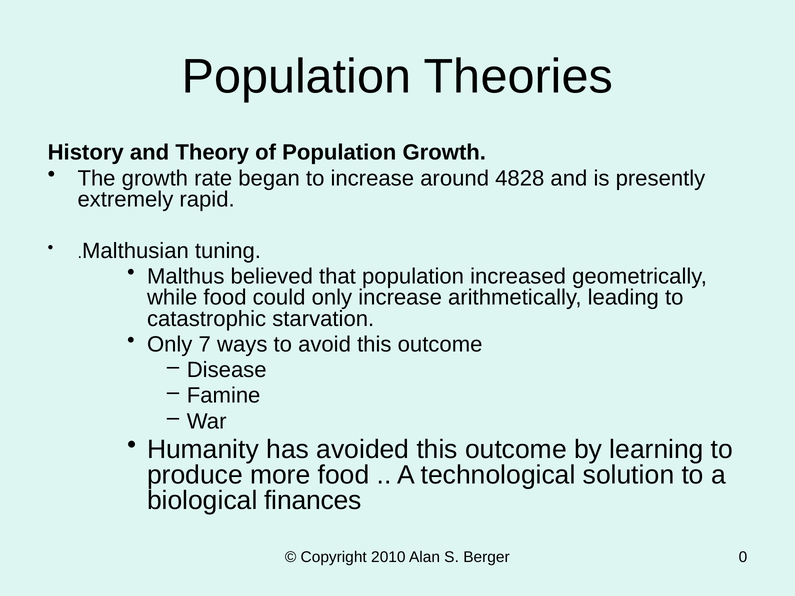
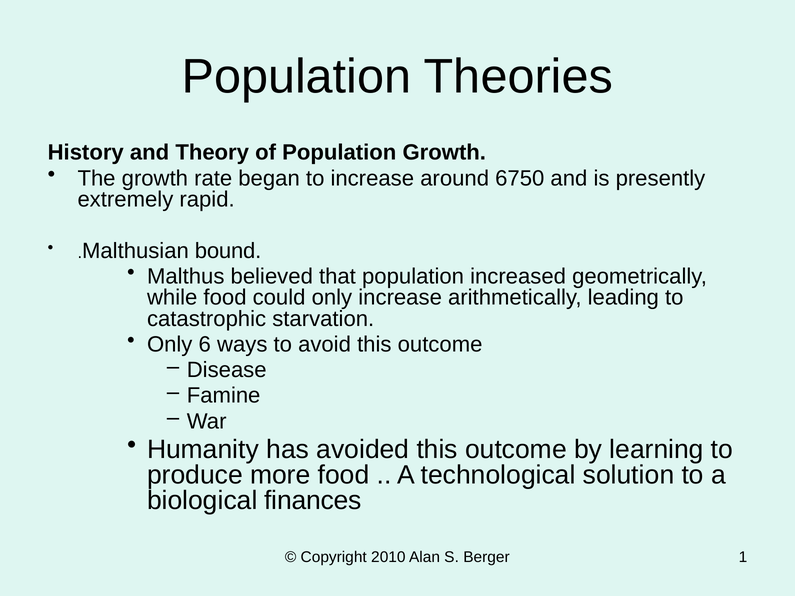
4828: 4828 -> 6750 (520, 178)
tuning: tuning -> bound (228, 251)
7: 7 -> 6 (205, 345)
0: 0 -> 1 (743, 557)
